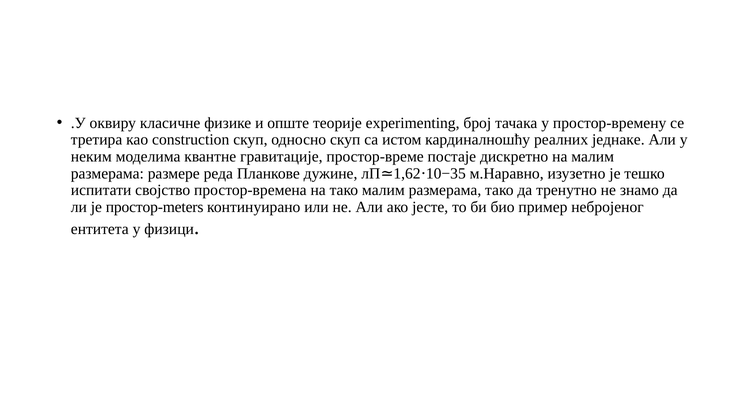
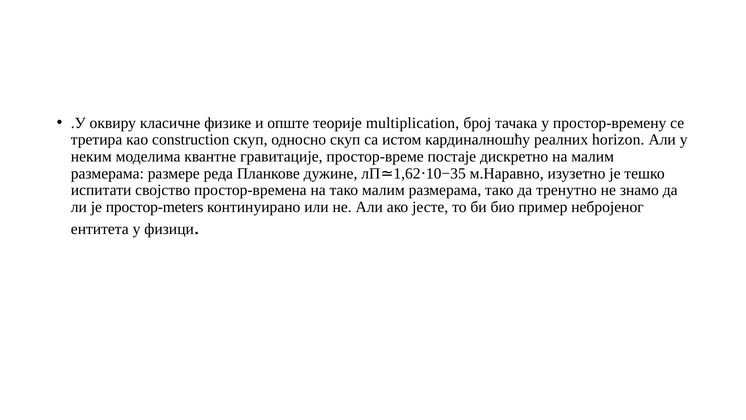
experimenting: experimenting -> multiplication (413, 123)
једнаке: једнаке -> horizon (618, 140)
